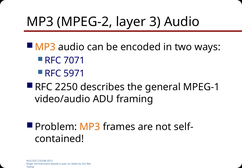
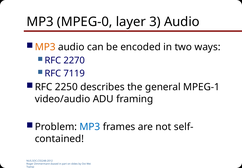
MPEG-2: MPEG-2 -> MPEG-0 (85, 22)
7071: 7071 -> 2270 (74, 60)
5971: 5971 -> 7119 (74, 73)
MP3 colour: orange -> blue (90, 127)
